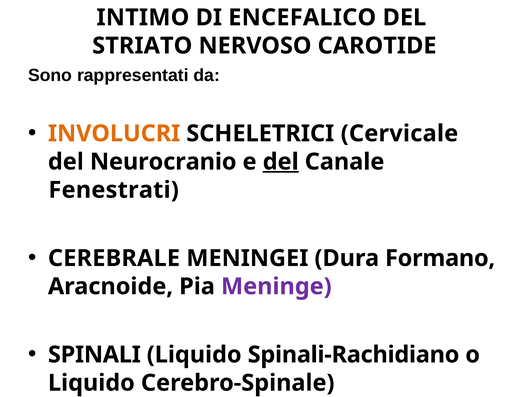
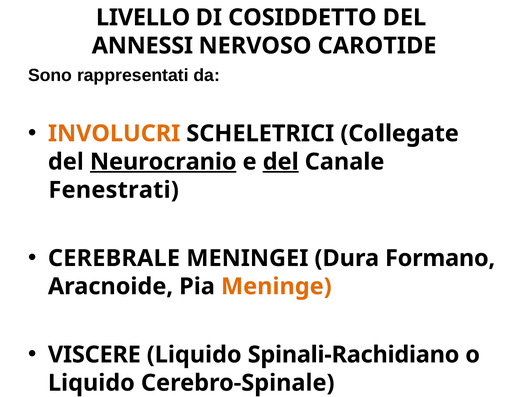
INTIMO: INTIMO -> LIVELLO (143, 17)
ENCEFALICO: ENCEFALICO -> COSIDDETTO (302, 17)
STRIATO: STRIATO -> ANNESSI (142, 46)
Cervicale: Cervicale -> Collegate (400, 133)
Neurocranio underline: none -> present (163, 162)
Meninge colour: purple -> orange (276, 286)
SPINALI: SPINALI -> VISCERE (94, 354)
